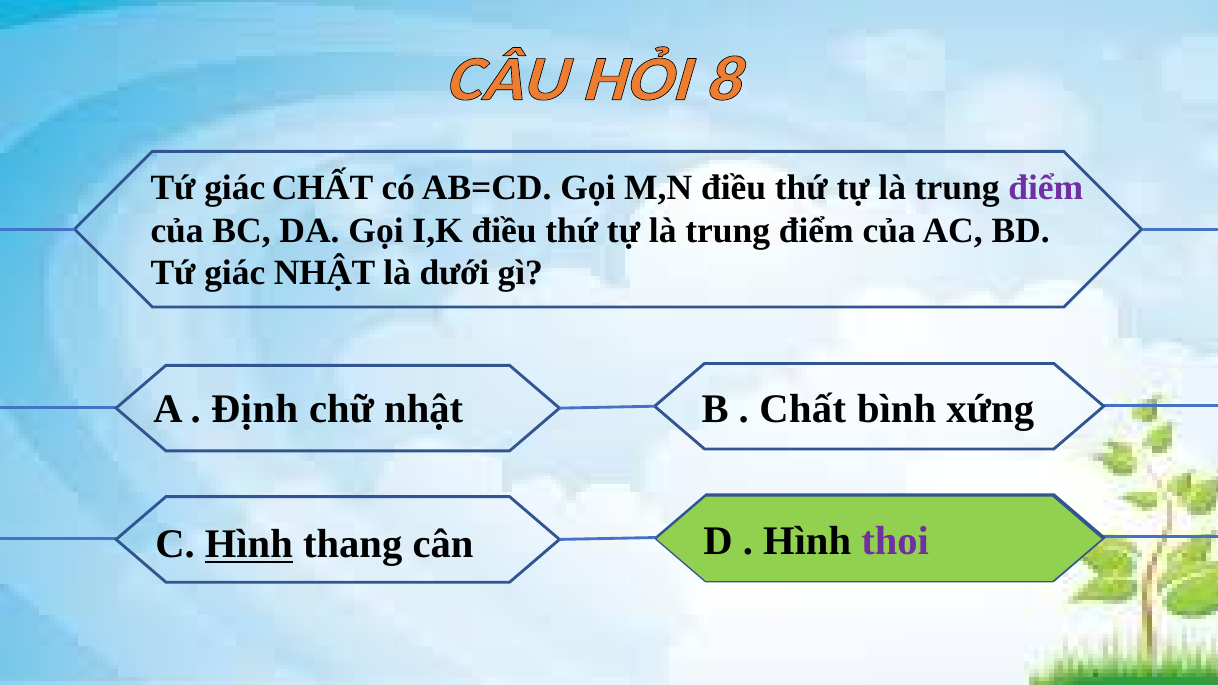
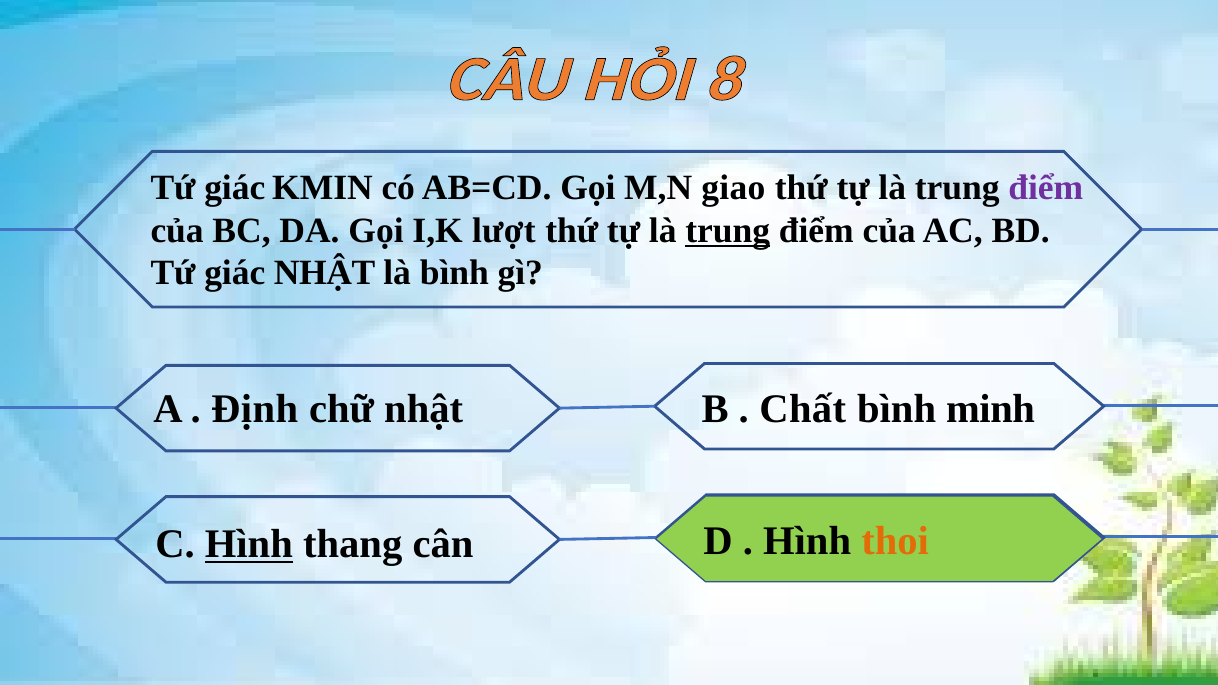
giác CHẤT: CHẤT -> KMIN (322, 188)
M,N điều: điều -> giao (733, 188)
I,K điều: điều -> lượt (504, 231)
trung underline: none -> present (728, 231)
là dưới: dưới -> bình (454, 273)
xứng: xứng -> minh (991, 410)
thoi colour: purple -> orange (895, 541)
